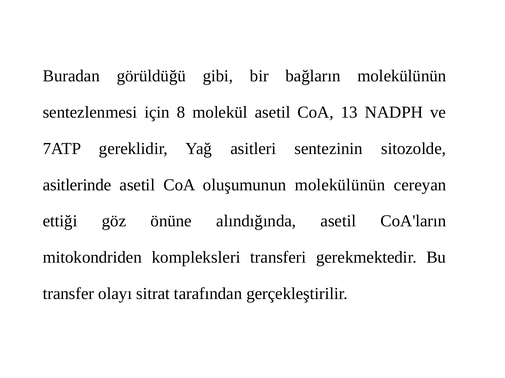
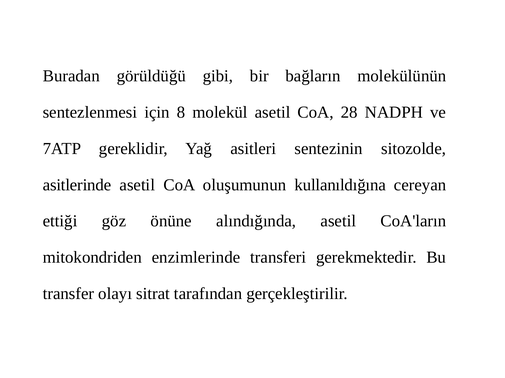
13: 13 -> 28 (349, 113)
oluşumunun molekülünün: molekülünün -> kullanıldığına (340, 185)
kompleksleri: kompleksleri -> enzimlerinde (196, 258)
